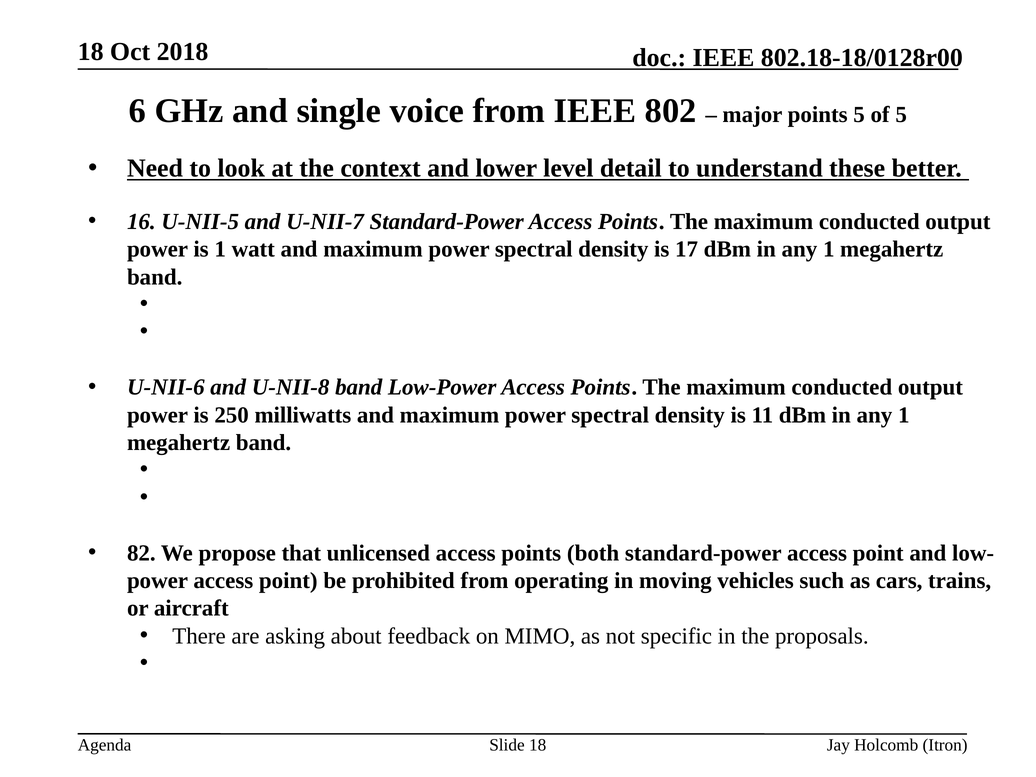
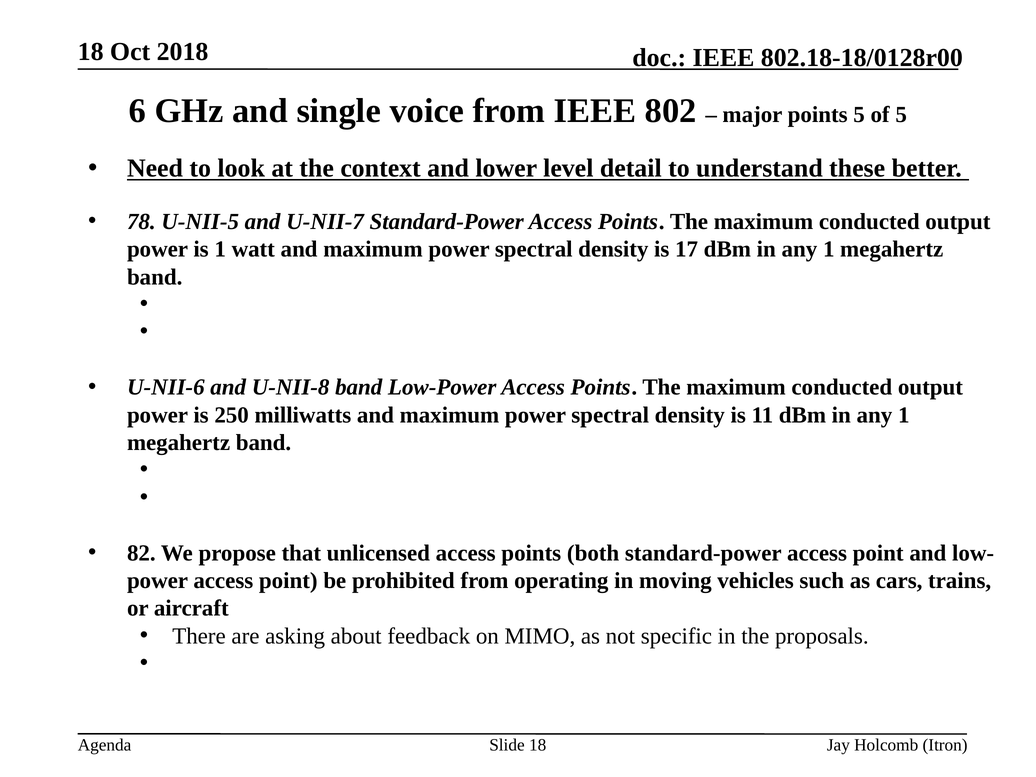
16: 16 -> 78 (141, 222)
